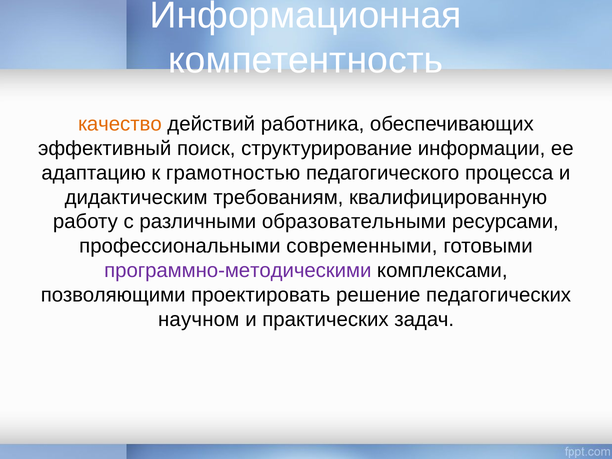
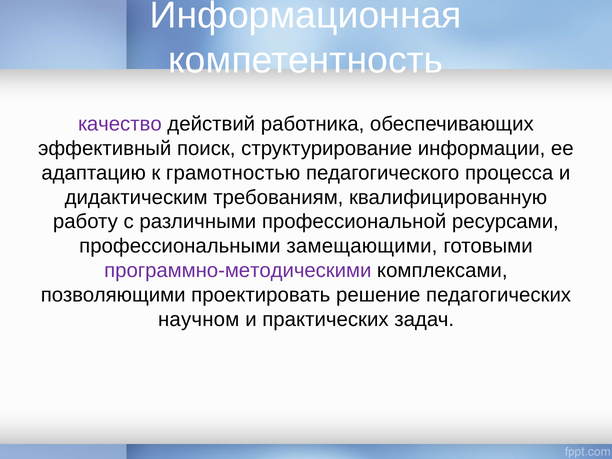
качество colour: orange -> purple (120, 124)
образовательными: образовательными -> профессиональной (354, 222)
современными: современными -> замещающими (362, 246)
